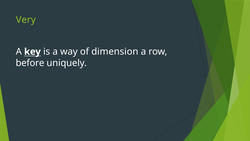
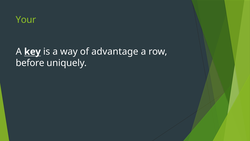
Very: Very -> Your (26, 20)
dimension: dimension -> advantage (115, 52)
